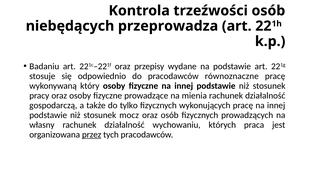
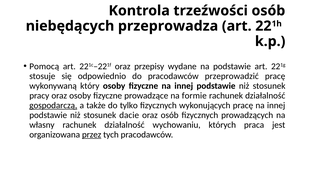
Badaniu: Badaniu -> Pomocą (44, 66)
równoznaczne: równoznaczne -> przeprowadzić (232, 76)
mienia: mienia -> formie (194, 95)
gospodarczą underline: none -> present (53, 105)
mocz: mocz -> dacie (129, 115)
